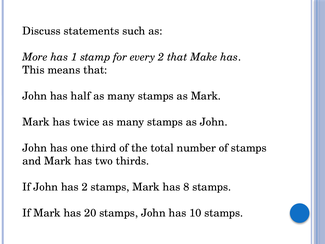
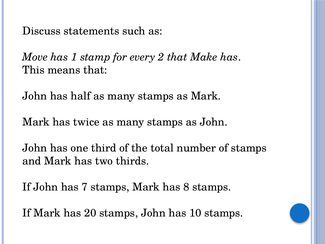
More: More -> Move (35, 57)
has 2: 2 -> 7 (85, 187)
